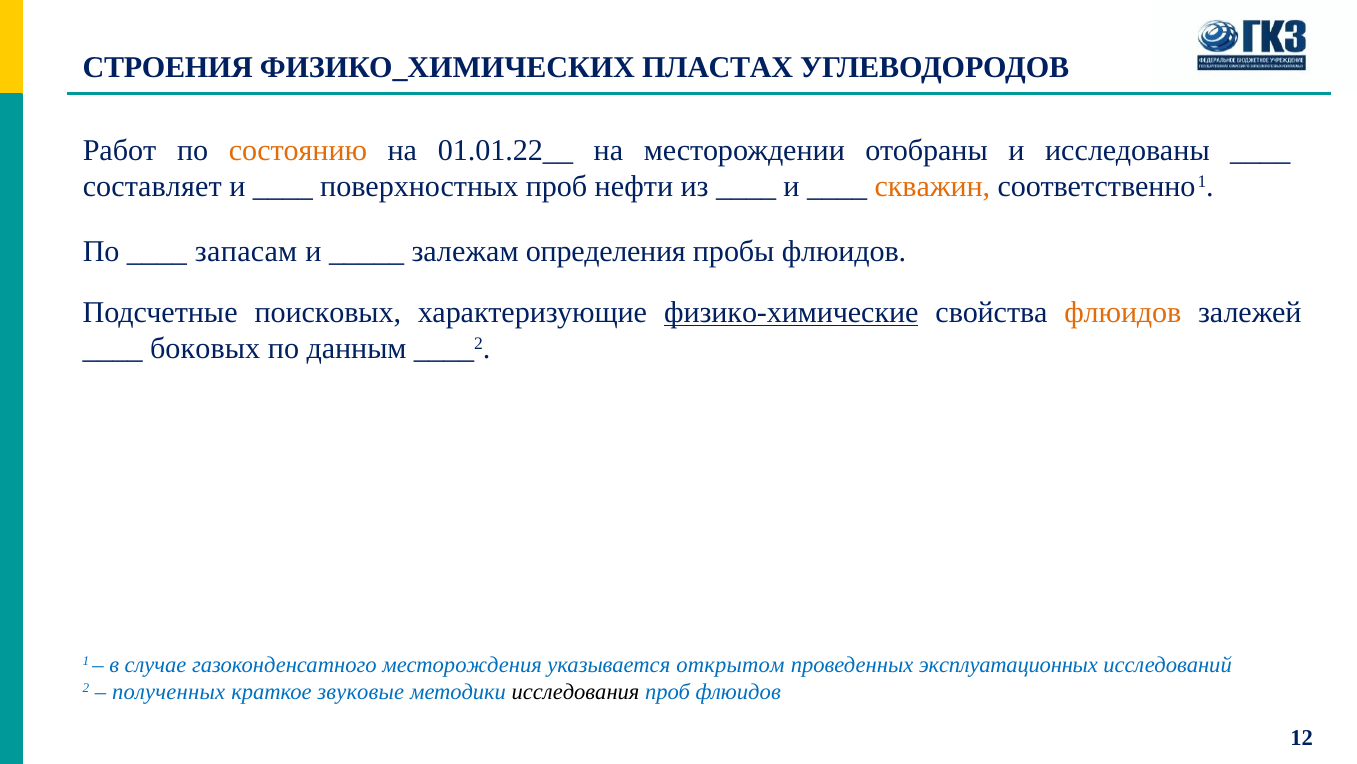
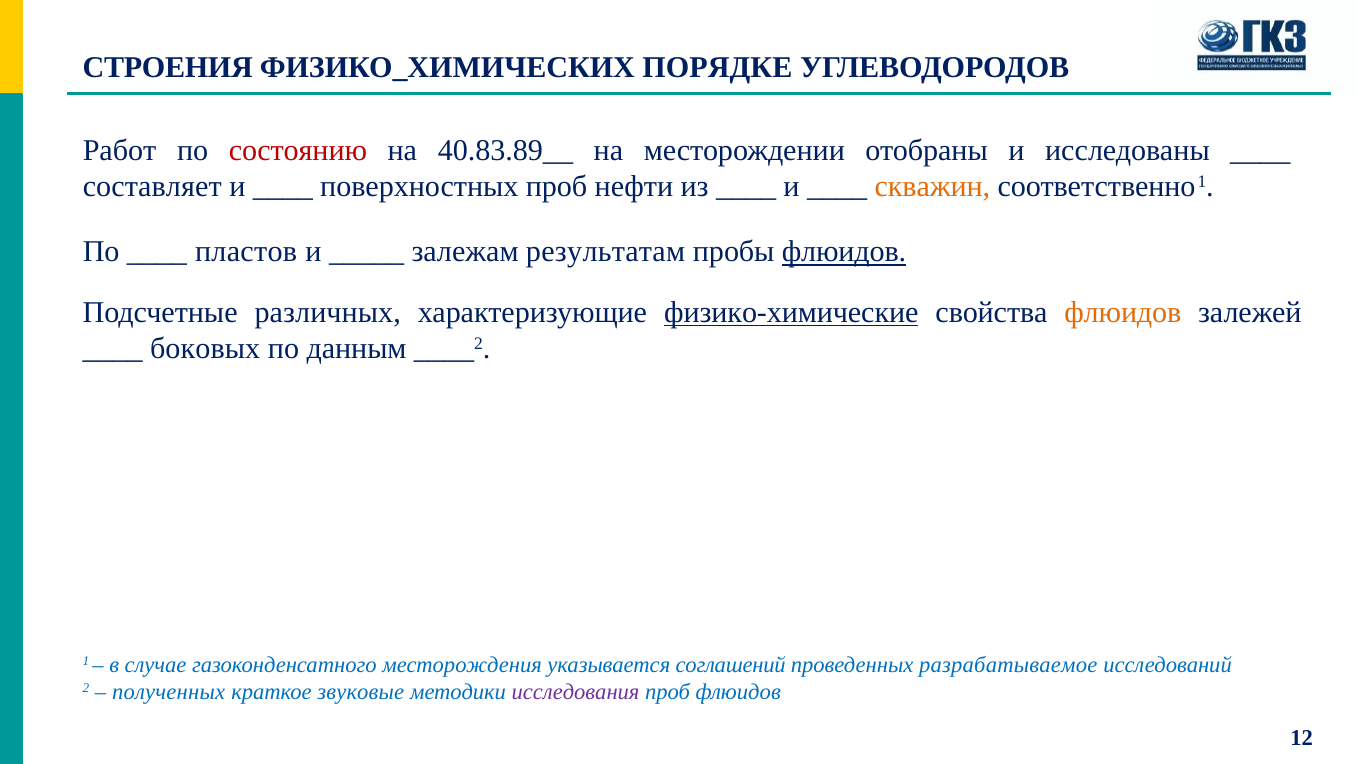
ПЛАСТАХ: ПЛАСТАХ -> ПОРЯДКЕ (717, 68)
состоянию colour: orange -> red (298, 151)
01.01.22__: 01.01.22__ -> 40.83.89__ (505, 151)
запасам: запасам -> пластов (246, 251)
определения: определения -> результатам (606, 251)
флюидов underline: none -> present (844, 251)
поисковых: поисковых -> различных (328, 312)
открытом: открытом -> соглашений (731, 664)
эксплуатационных: эксплуатационных -> разрабатываемое (1008, 664)
исследования colour: black -> purple (576, 692)
